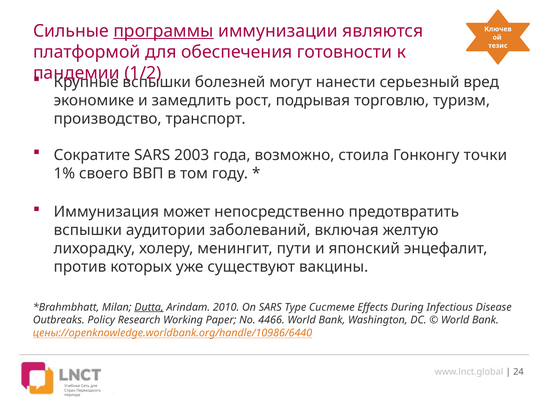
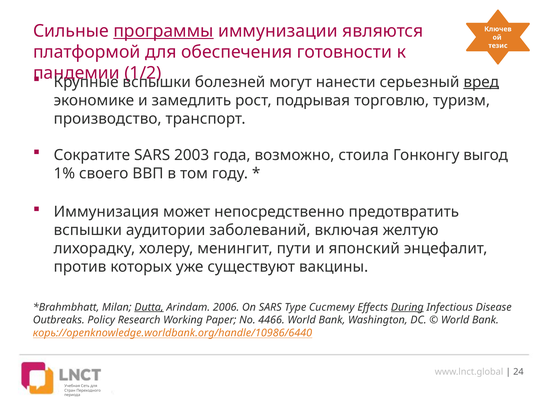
вред underline: none -> present (481, 82)
точки: точки -> выгод (486, 155)
2010: 2010 -> 2006 (226, 308)
Системе: Системе -> Систему (332, 308)
During underline: none -> present (407, 308)
цены://openknowledge.worldbank.org/handle/10986/6440: цены://openknowledge.worldbank.org/handle/10986/6440 -> корь://openknowledge.worldbank.org/handle/10986/6440 (172, 333)
